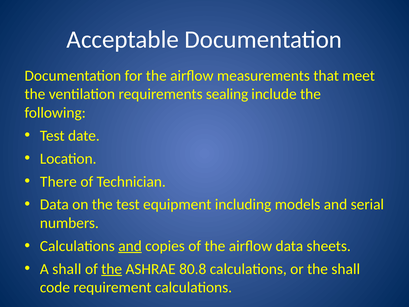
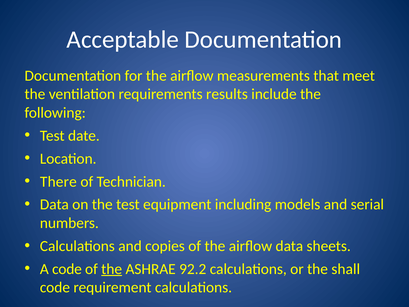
sealing: sealing -> results (227, 94)
and underline: present -> none (130, 246)
A shall: shall -> code (67, 269)
80.8: 80.8 -> 92.2 (193, 269)
